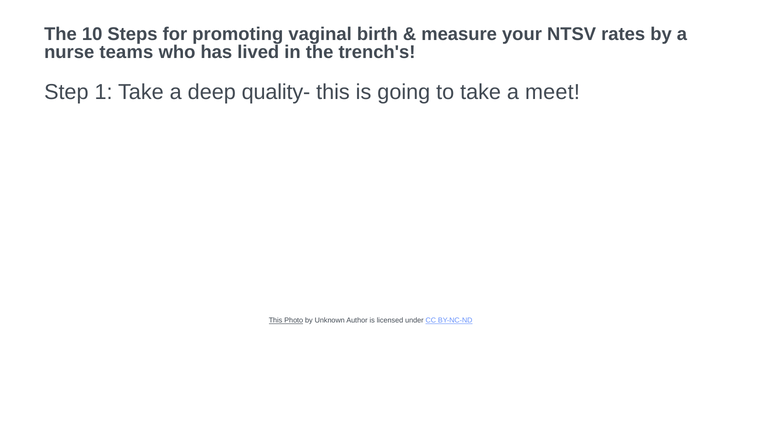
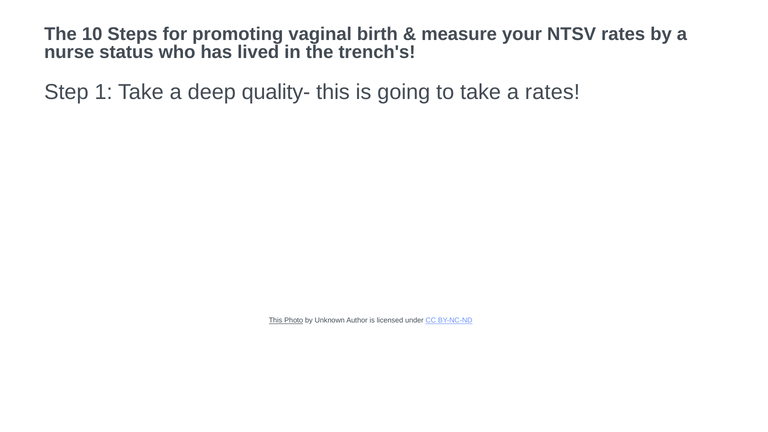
teams: teams -> status (126, 52)
a meet: meet -> rates (552, 92)
